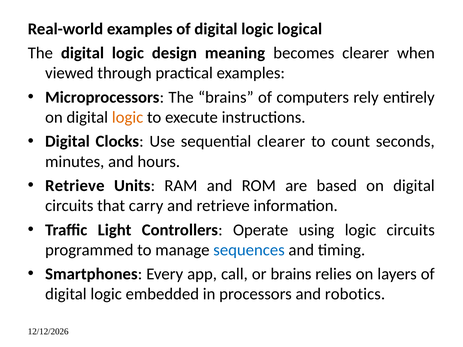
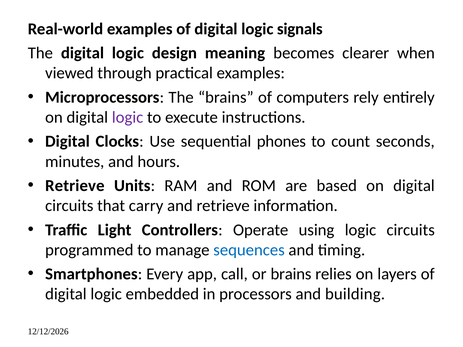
logical: logical -> signals (300, 29)
logic colour: orange -> purple (128, 117)
sequential clearer: clearer -> phones (281, 142)
robotics: robotics -> building (355, 294)
